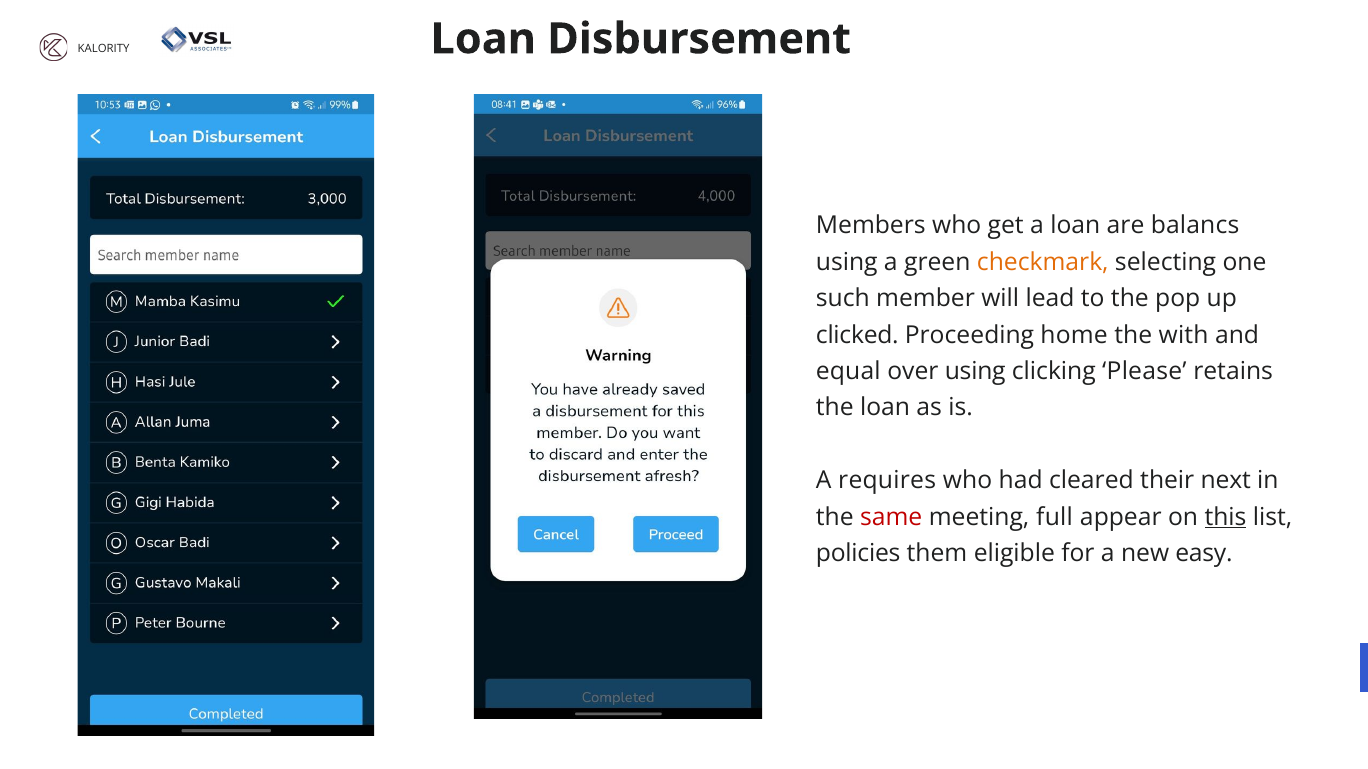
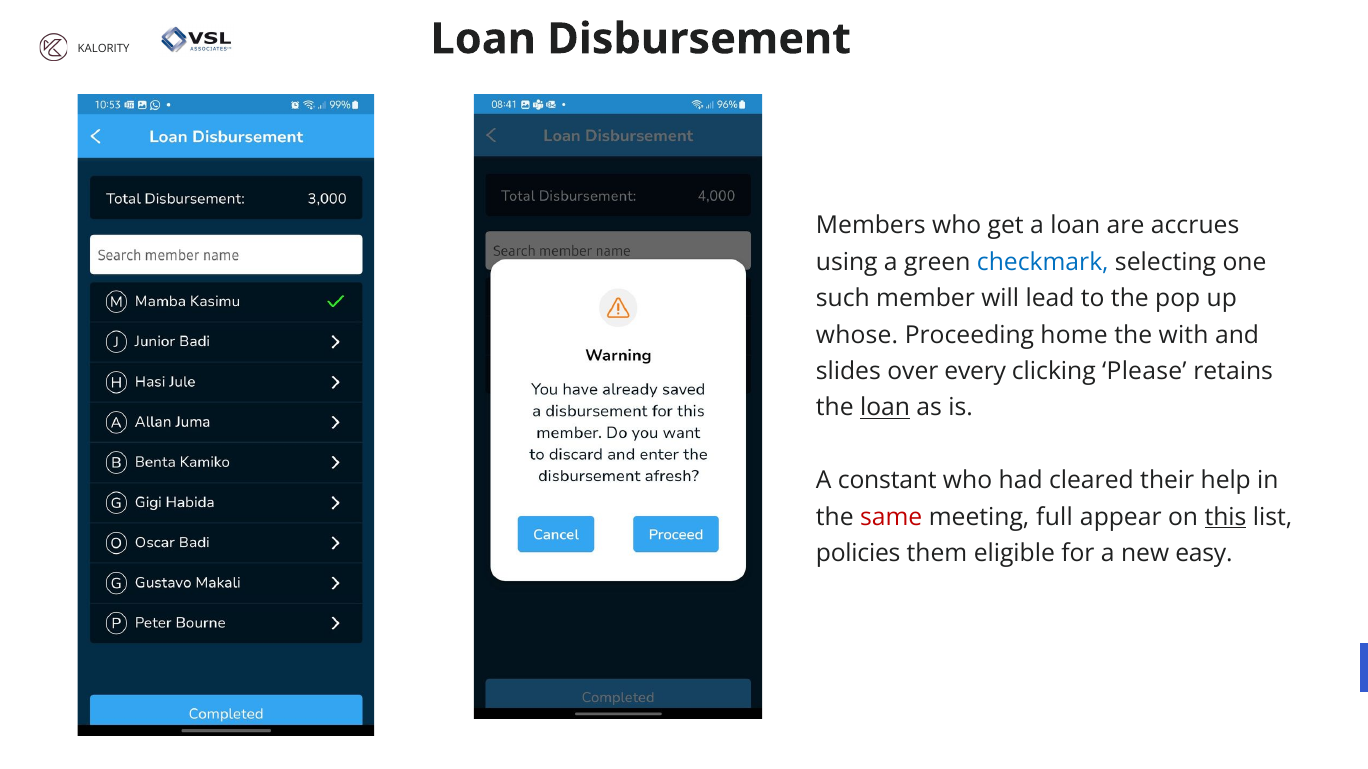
balancs: balancs -> accrues (1195, 226)
checkmark colour: orange -> blue (1043, 262)
clicked: clicked -> whose (857, 335)
equal: equal -> slides (848, 372)
over using: using -> every (975, 372)
loan underline: none -> present (885, 408)
requires: requires -> constant (887, 481)
next: next -> help (1226, 481)
